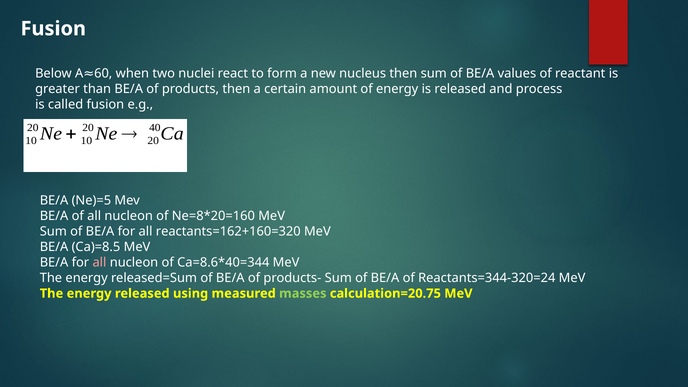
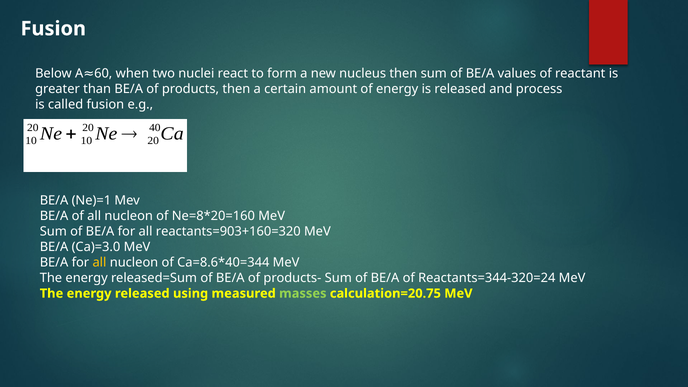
Ne)=5: Ne)=5 -> Ne)=1 (91, 201)
reactants=162+160=320: reactants=162+160=320 -> reactants=903+160=320 (228, 232)
Ca)=8.5: Ca)=8.5 -> Ca)=3.0 (96, 247)
all colour: pink -> yellow (99, 263)
